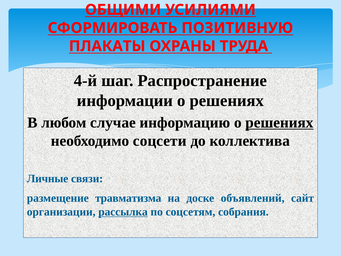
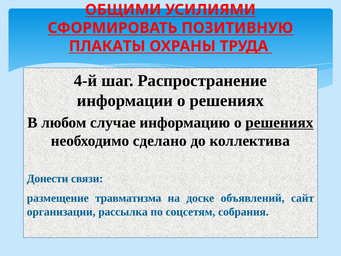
соцсети: соцсети -> сделано (160, 141)
Личные: Личные -> Донести (48, 178)
рассылка underline: present -> none (123, 212)
